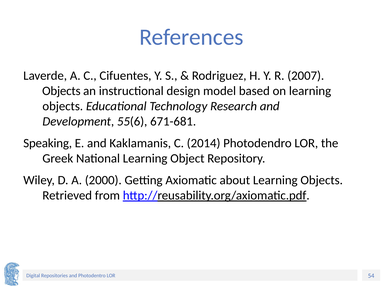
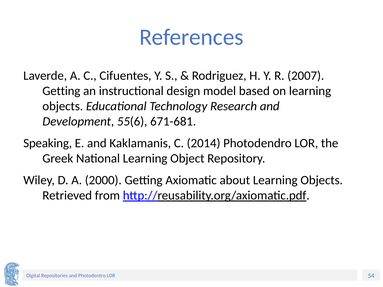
Objects: Objects -> Getting (61, 91)
